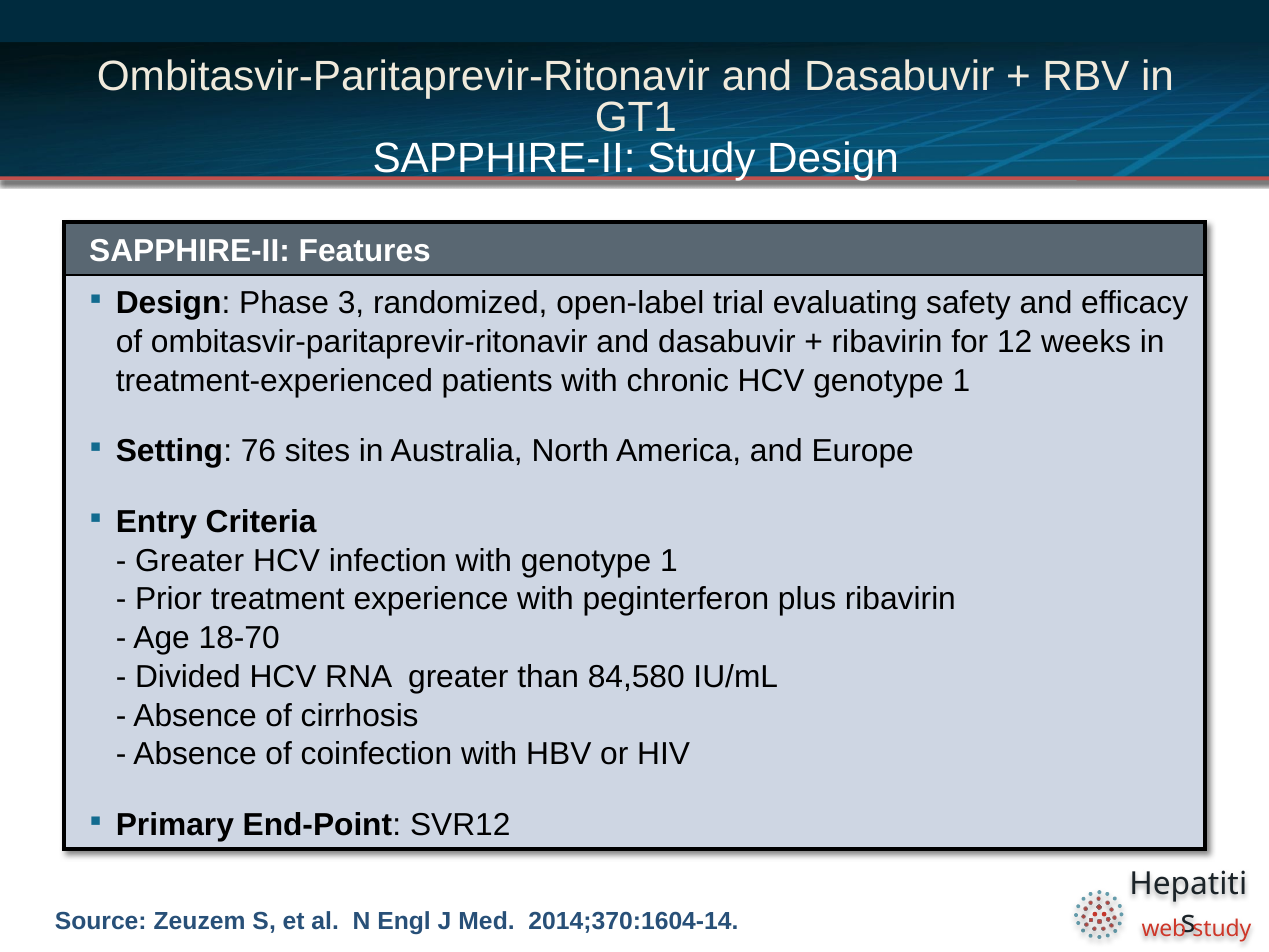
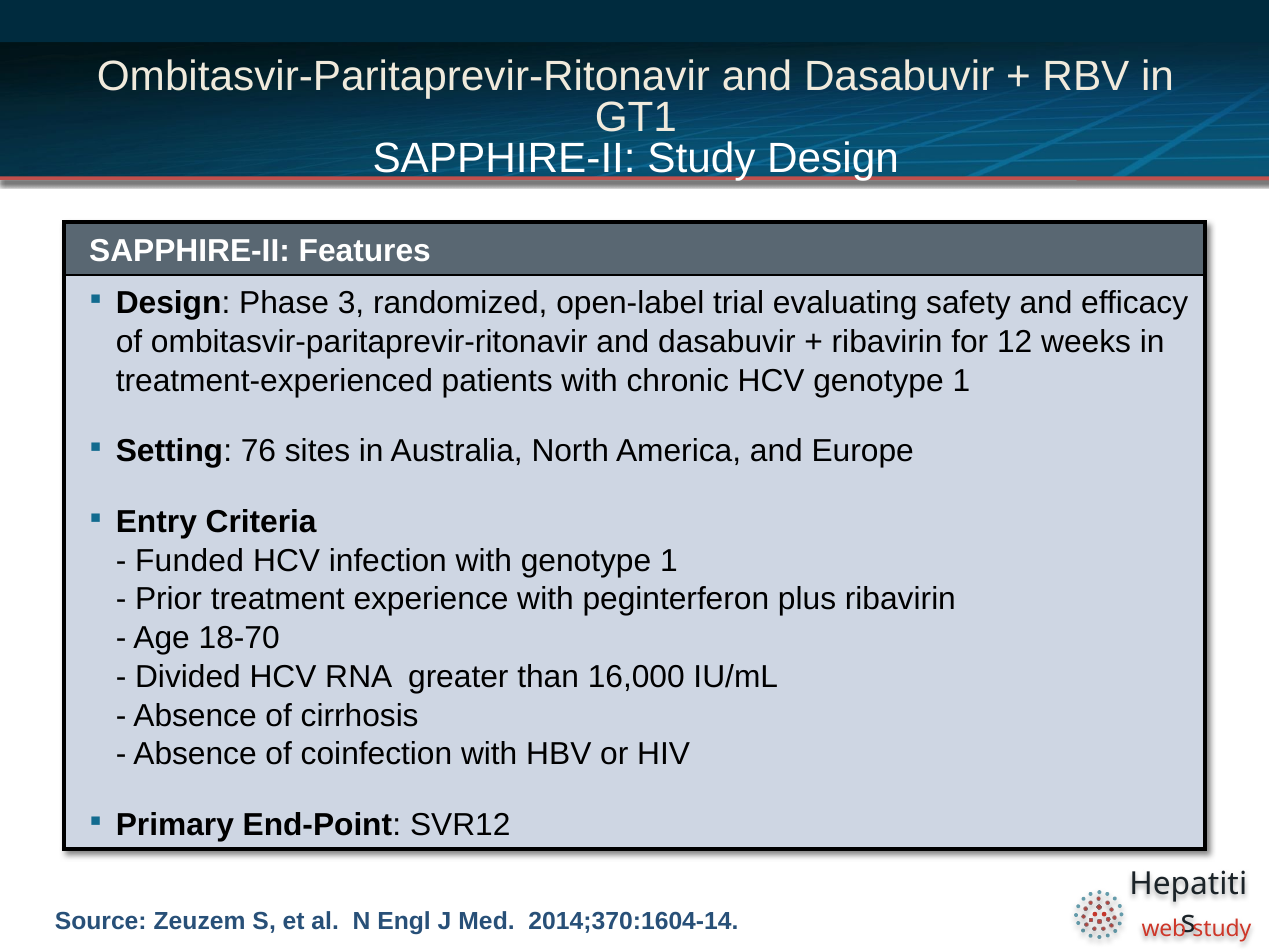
Greater: Greater -> Funded (190, 560)
84,580: 84,580 -> 16,000 (636, 677)
